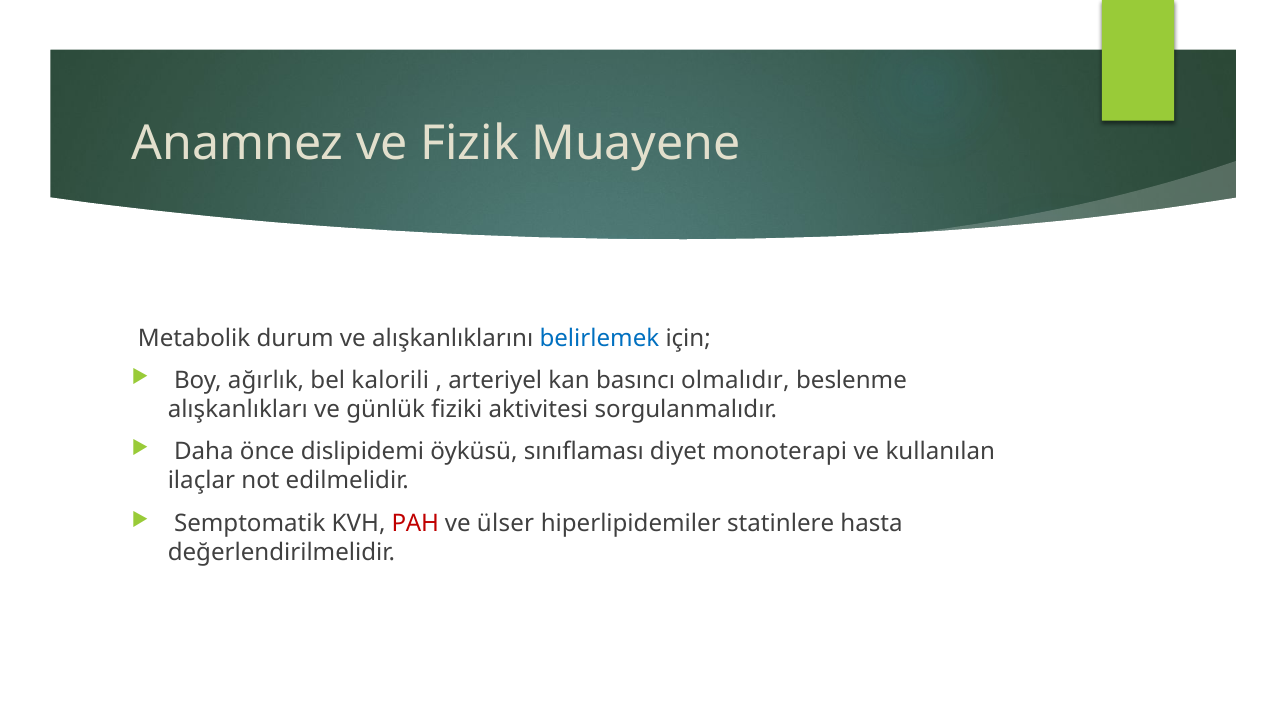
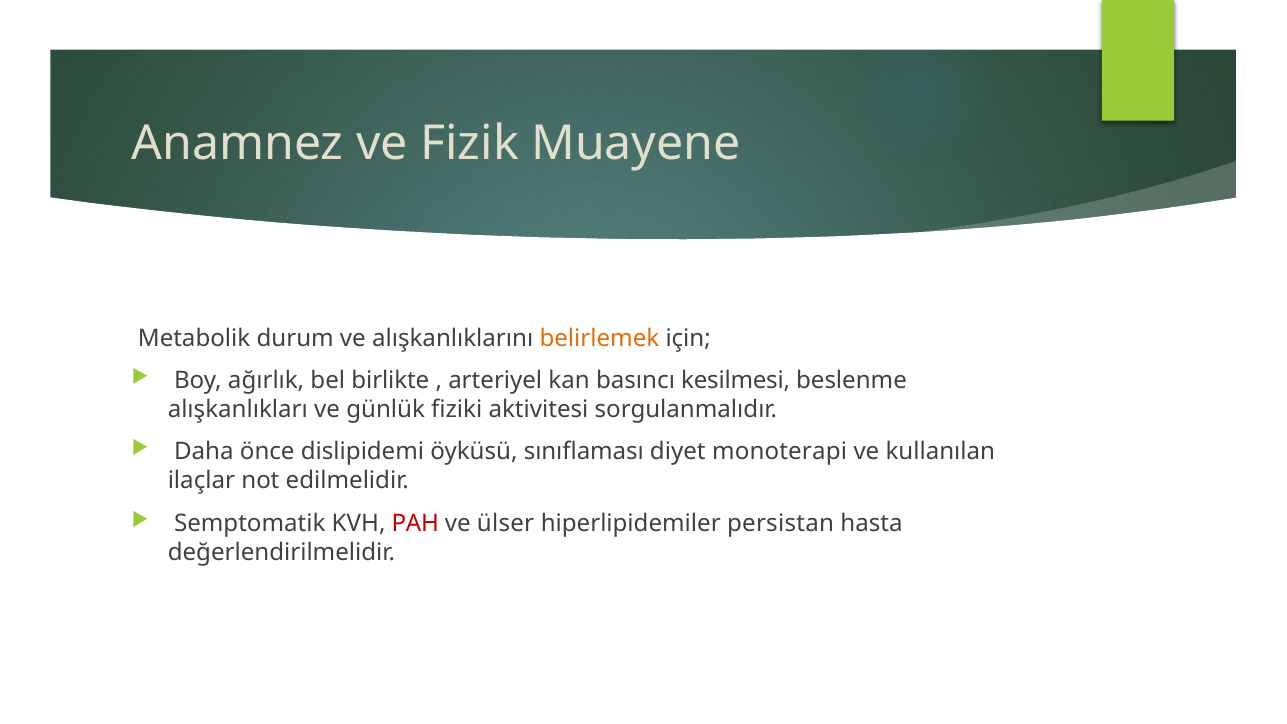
belirlemek colour: blue -> orange (599, 338)
kalorili: kalorili -> birlikte (390, 381)
olmalıdır: olmalıdır -> kesilmesi (736, 381)
statinlere: statinlere -> persistan (781, 523)
